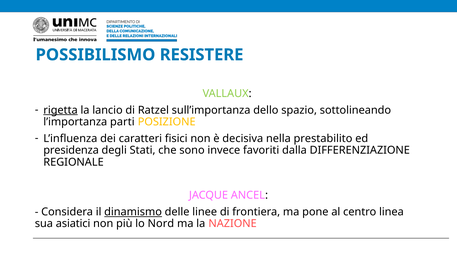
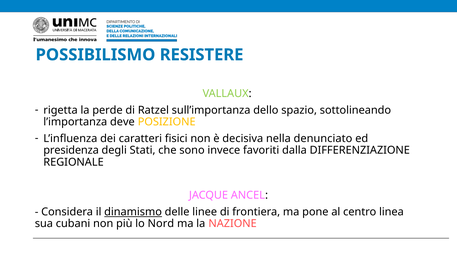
rigetta underline: present -> none (61, 110)
lancio: lancio -> perde (107, 110)
parti: parti -> deve (122, 122)
prestabilito: prestabilito -> denunciato (323, 139)
asiatici: asiatici -> cubani (73, 224)
